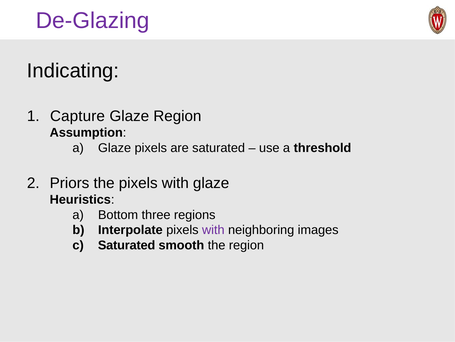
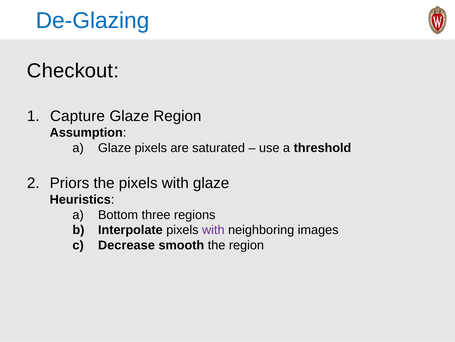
De-Glazing colour: purple -> blue (93, 20)
Indicating: Indicating -> Checkout (73, 71)
Saturated: Saturated -> Decrease (126, 245)
